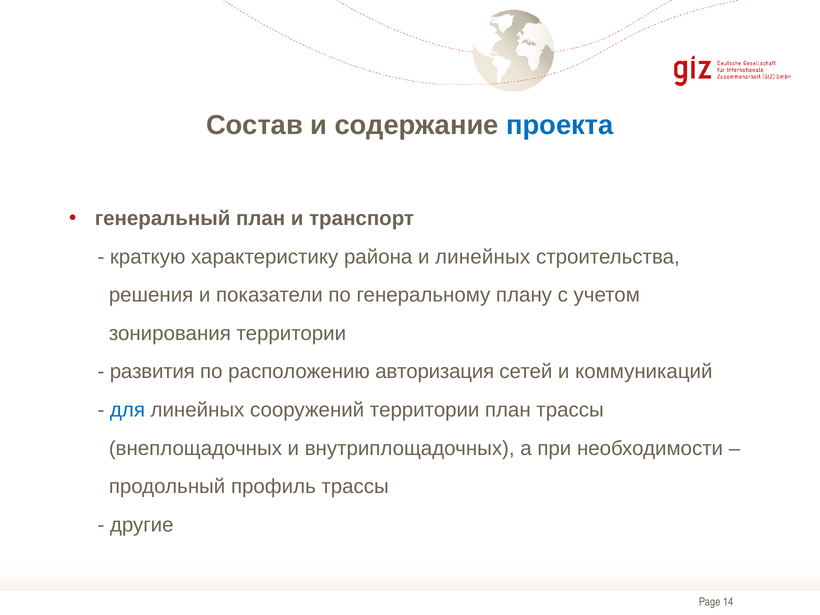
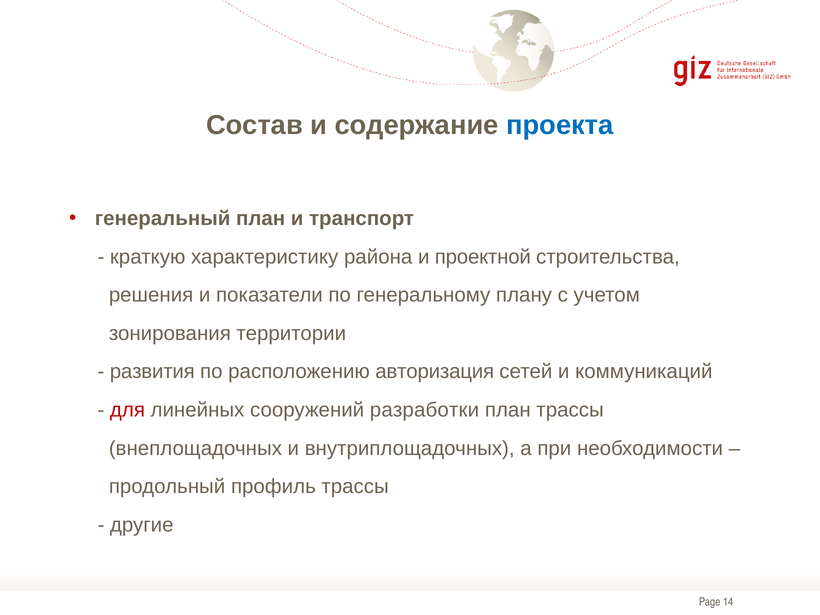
и линейных: линейных -> проектной (483, 257)
для colour: blue -> red (127, 410)
сооружений территории: территории -> разработки (424, 410)
